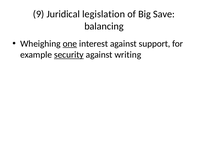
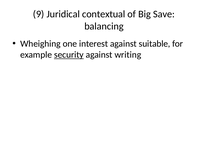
legislation: legislation -> contextual (104, 14)
one underline: present -> none (70, 44)
support: support -> suitable (155, 44)
